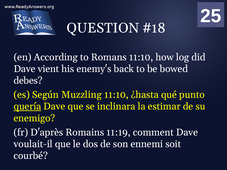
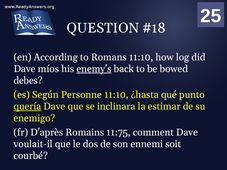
vient: vient -> míos (48, 69)
enemy's underline: none -> present (94, 69)
Muzzling: Muzzling -> Personne (81, 95)
11:19: 11:19 -> 11:75 (119, 133)
